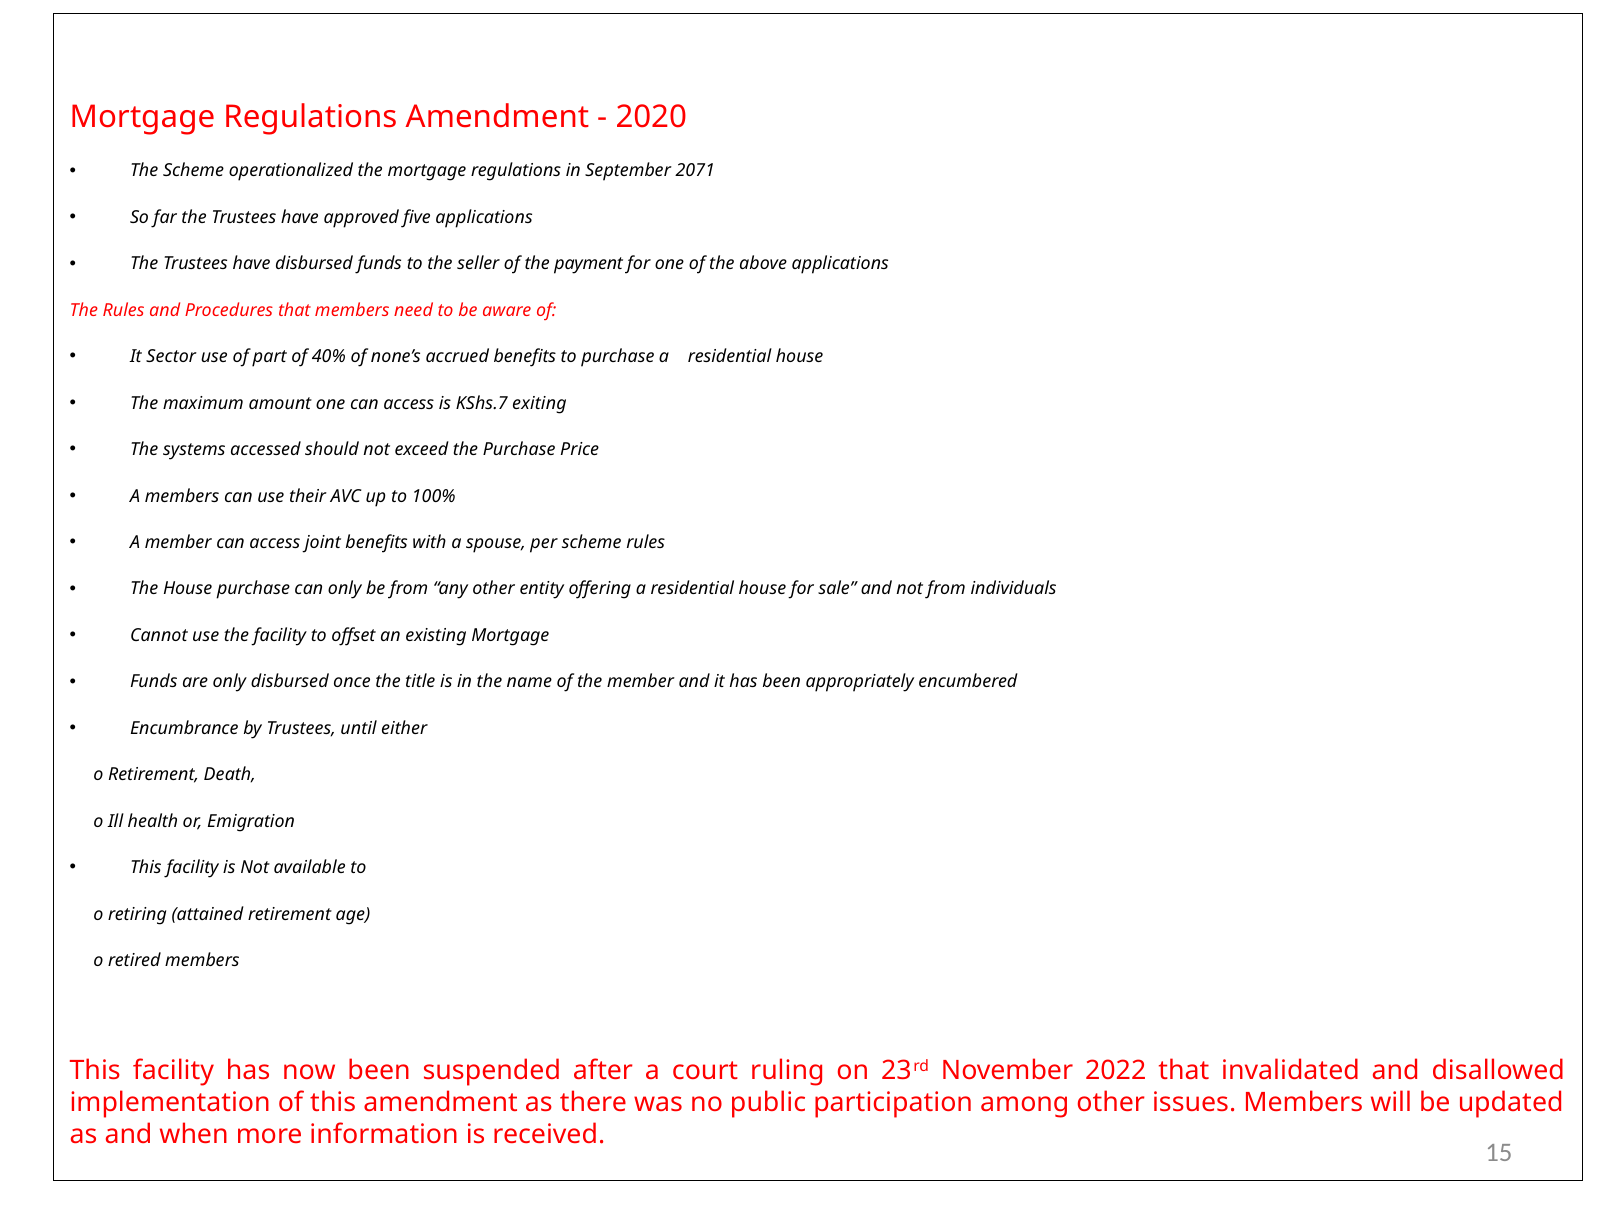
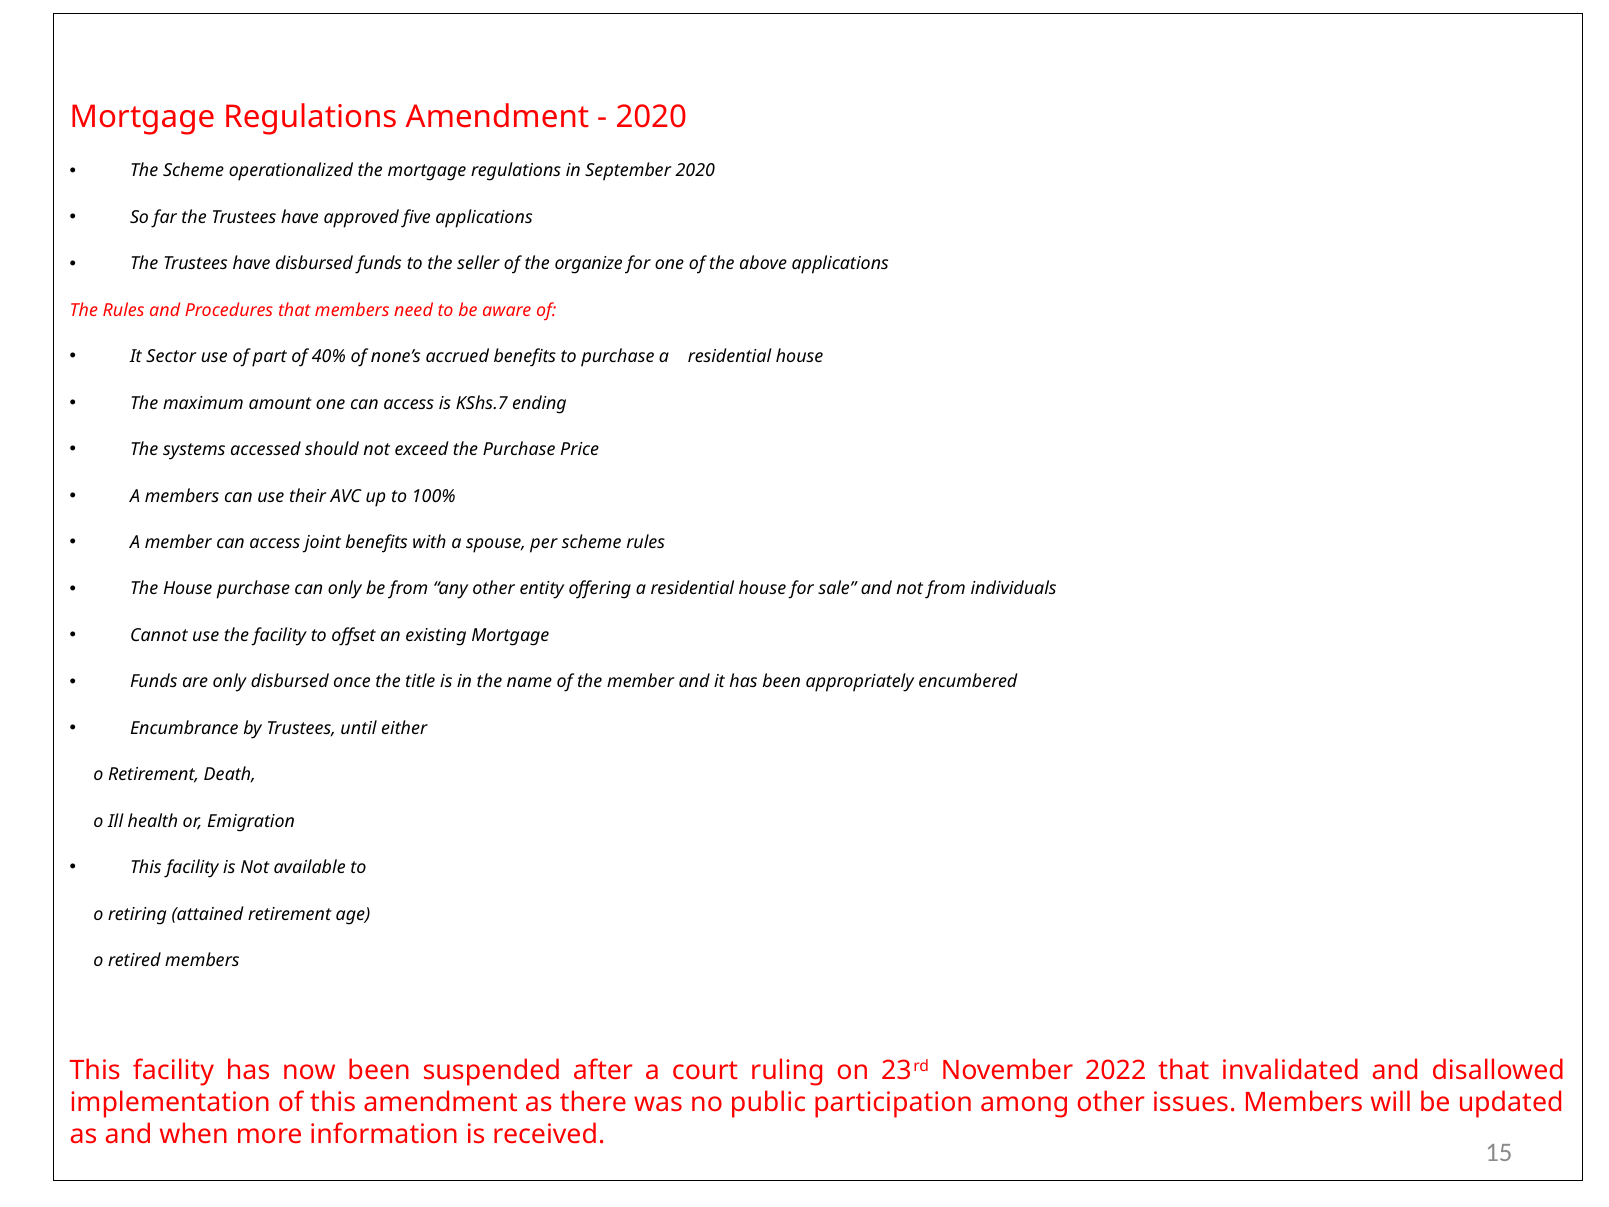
September 2071: 2071 -> 2020 (695, 171)
payment: payment -> organize (589, 264)
exiting: exiting -> ending (540, 403)
